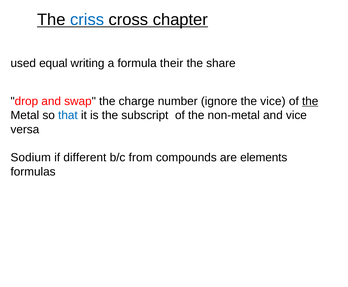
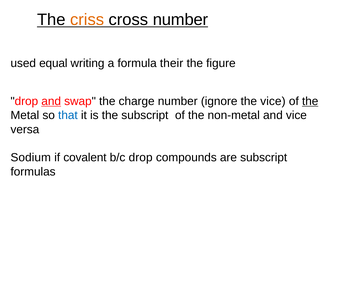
criss colour: blue -> orange (87, 20)
cross chapter: chapter -> number (180, 20)
share: share -> figure (221, 63)
and underline: none -> present (51, 101)
different: different -> covalent (85, 158)
b/c from: from -> drop (141, 158)
are elements: elements -> subscript (264, 158)
